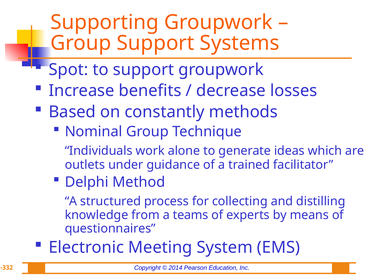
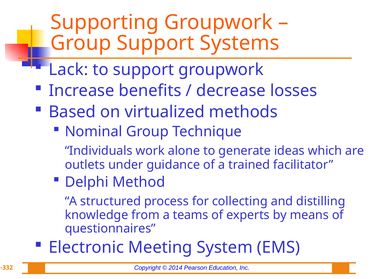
Spot: Spot -> Lack (68, 69)
constantly: constantly -> virtualized (165, 112)
